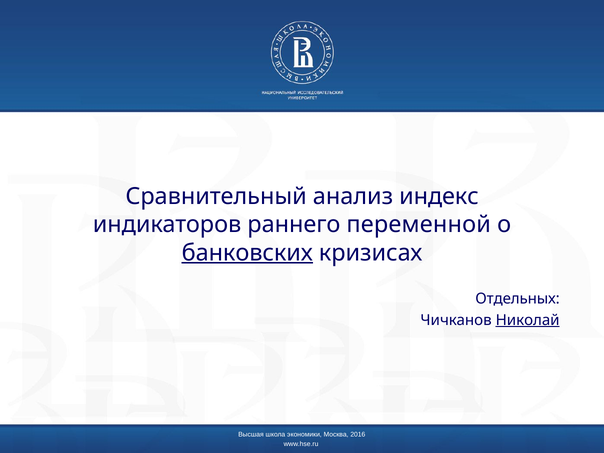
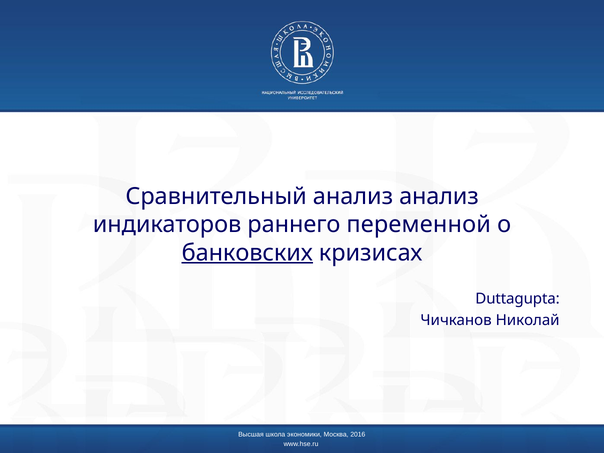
анализ индекс: индекс -> анализ (439, 196)
Отдельных: Отдельных -> Duttagupta (518, 299)
Николай underline: present -> none (528, 320)
